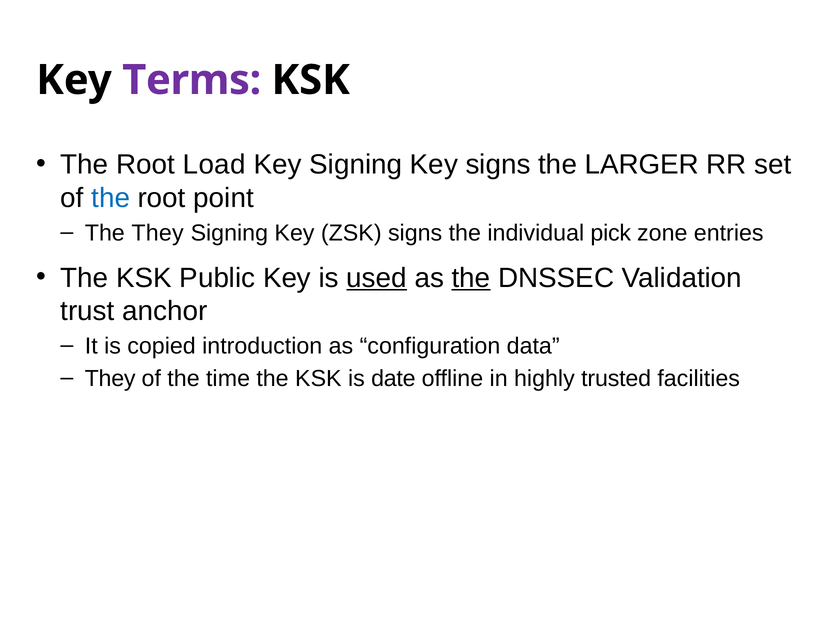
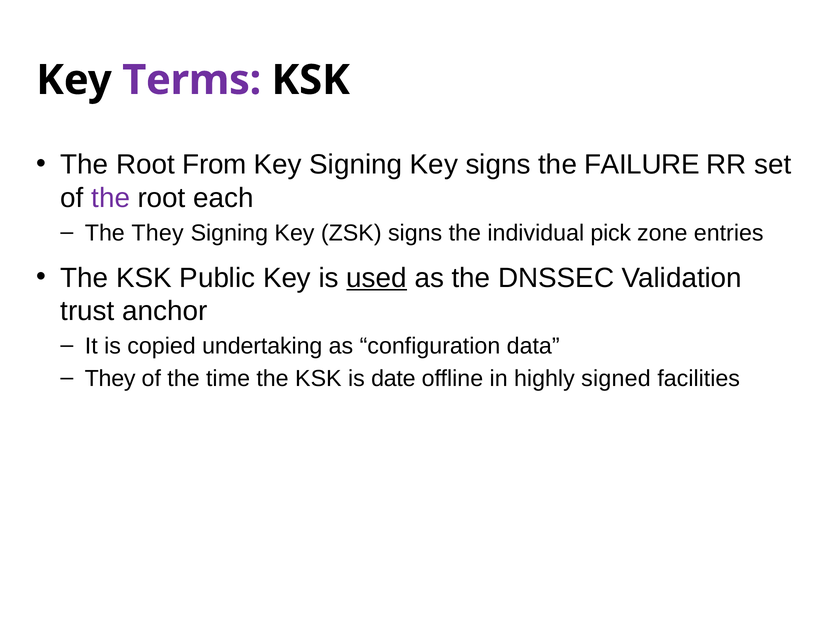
Load: Load -> From (214, 165)
LARGER: LARGER -> FAILURE (642, 165)
the colour: blue -> purple (111, 198)
point: point -> each (224, 198)
the underline: present -> none (471, 278)
introduction: introduction -> undertaking (262, 346)
trusted: trusted -> signed (616, 379)
